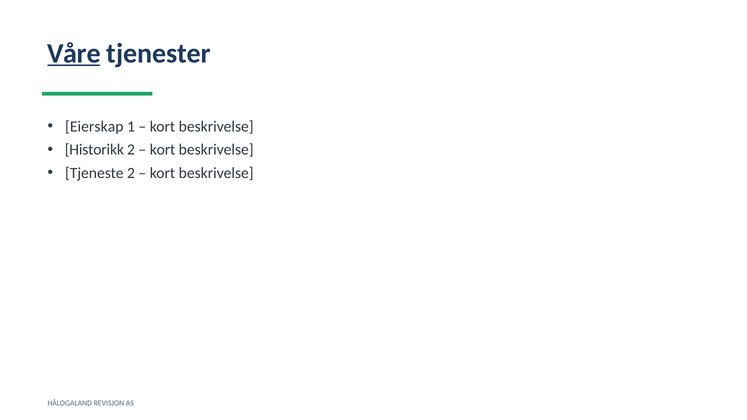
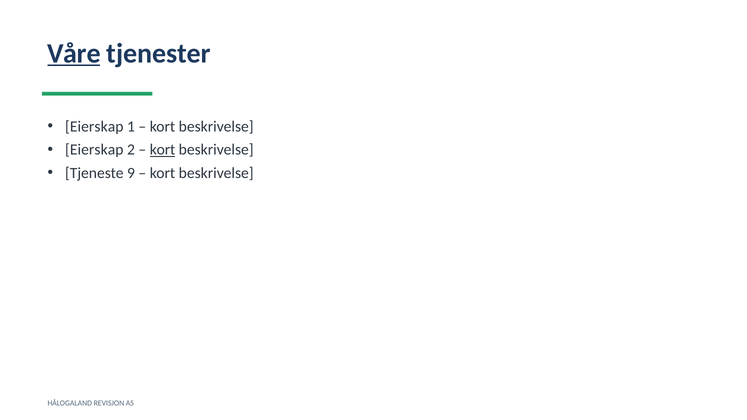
Historikk: Historikk -> Eierskap (94, 150)
kort underline: none -> present (163, 150)
Tjeneste 2: 2 -> 9 (131, 173)
